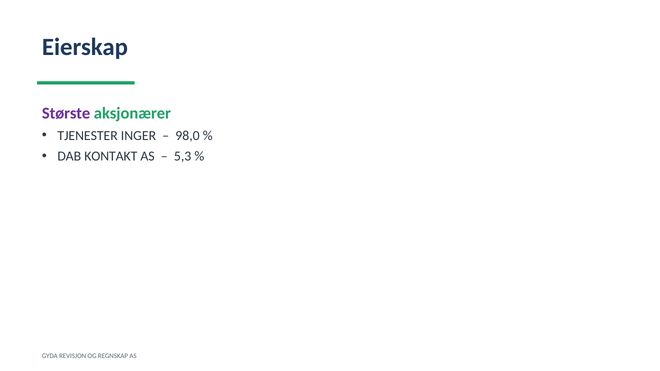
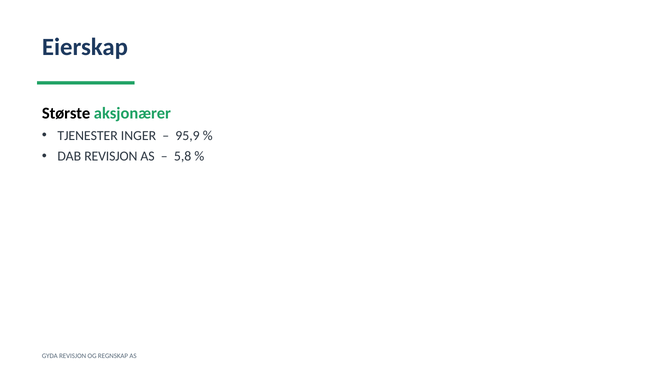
Største colour: purple -> black (66, 114)
98,0: 98,0 -> 95,9 (188, 136)
DAB KONTAKT: KONTAKT -> REVISJON (111, 156)
5,3: 5,3 -> 5,8 (183, 156)
